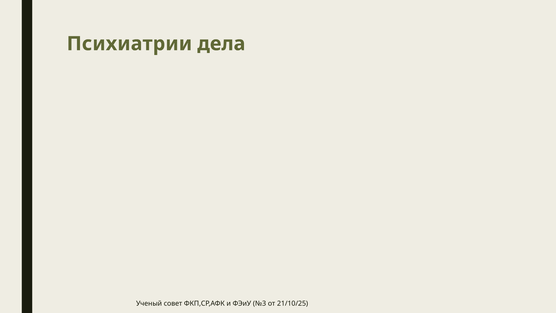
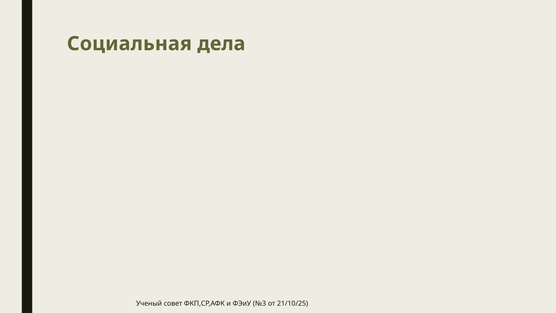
Психиатрии: Психиатрии -> Социальная (129, 44)
